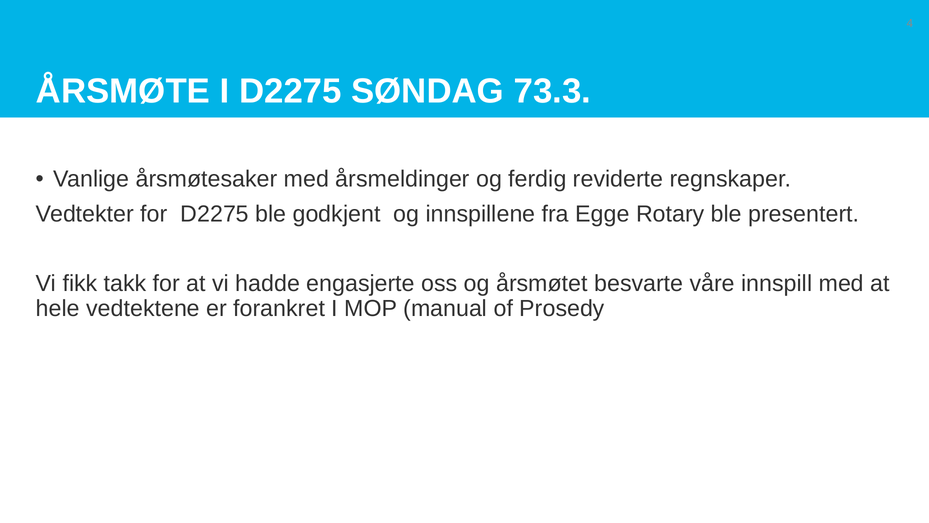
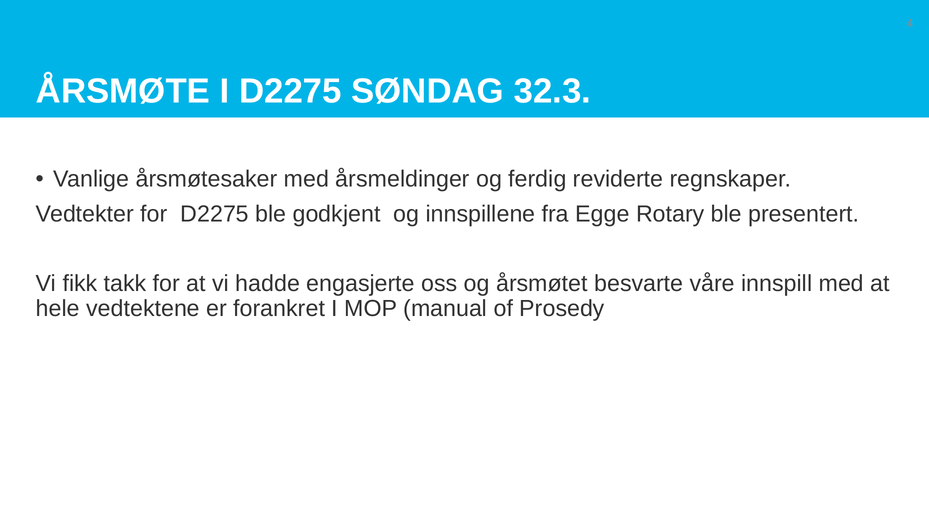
73.3: 73.3 -> 32.3 (552, 91)
